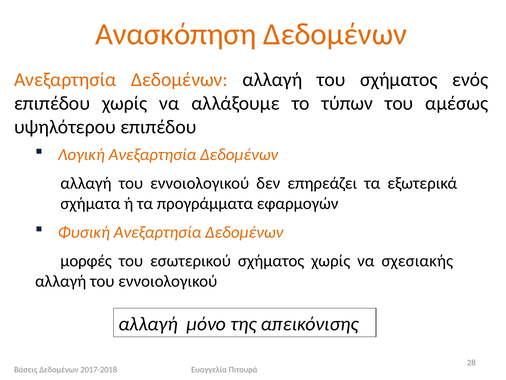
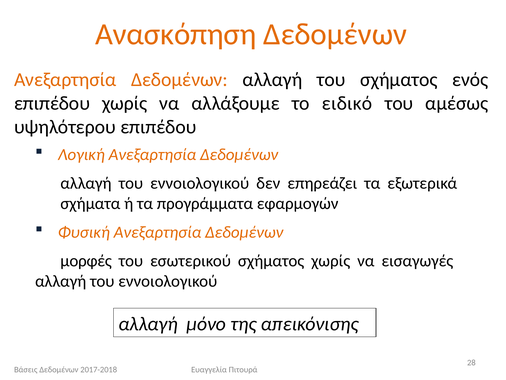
τύπων: τύπων -> ειδικό (347, 103)
σχεσιακής: σχεσιακής -> εισαγωγές (417, 261)
